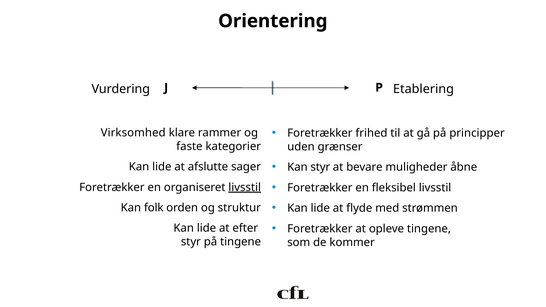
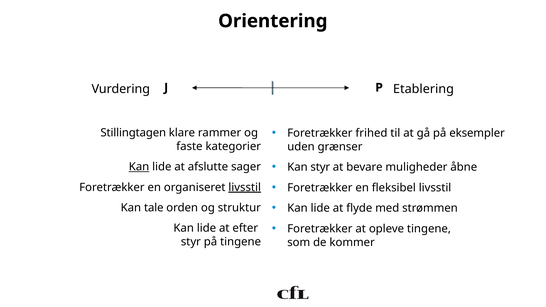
principper: principper -> eksempler (477, 133)
Virksomhed: Virksomhed -> Stillingtagen (133, 133)
Kan underline: none -> present (139, 167)
folk: folk -> tale (154, 208)
